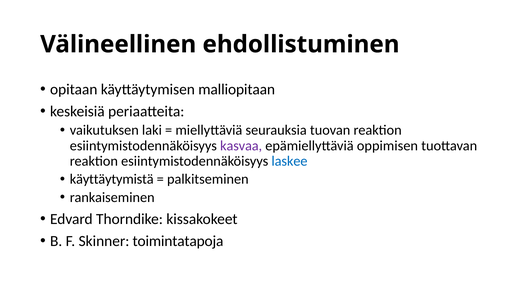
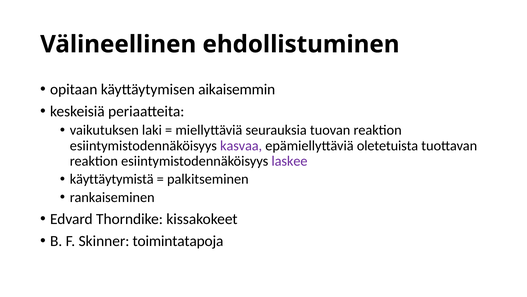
malliopitaan: malliopitaan -> aikaisemmin (237, 89)
oppimisen: oppimisen -> oletetuista (388, 145)
laskee colour: blue -> purple (289, 161)
